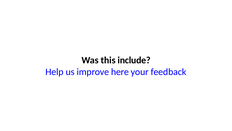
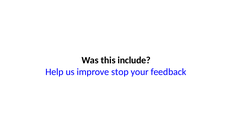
here: here -> stop (120, 72)
